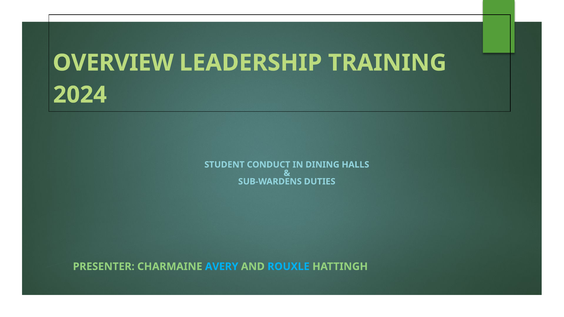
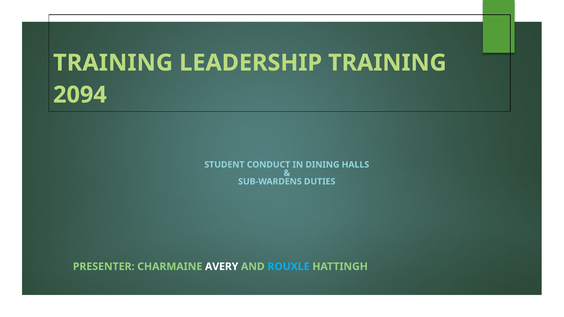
OVERVIEW: OVERVIEW -> TRAINING (113, 63)
2024: 2024 -> 2094 (80, 95)
AVERY colour: light blue -> white (222, 267)
